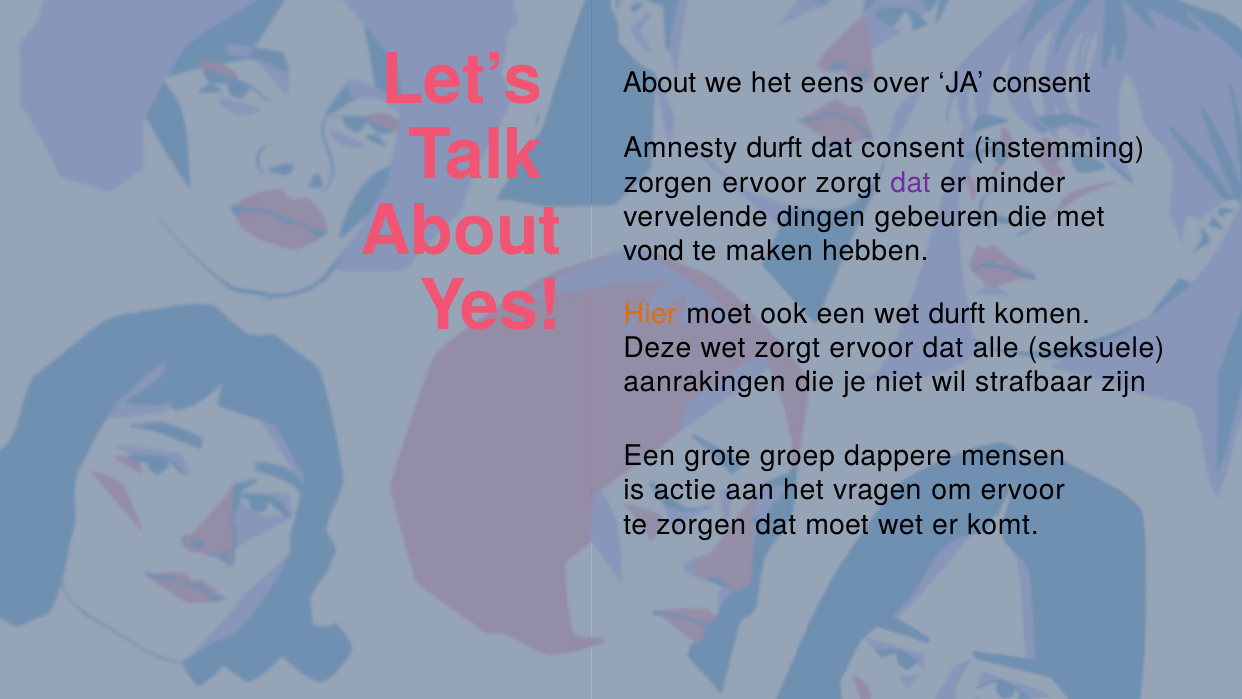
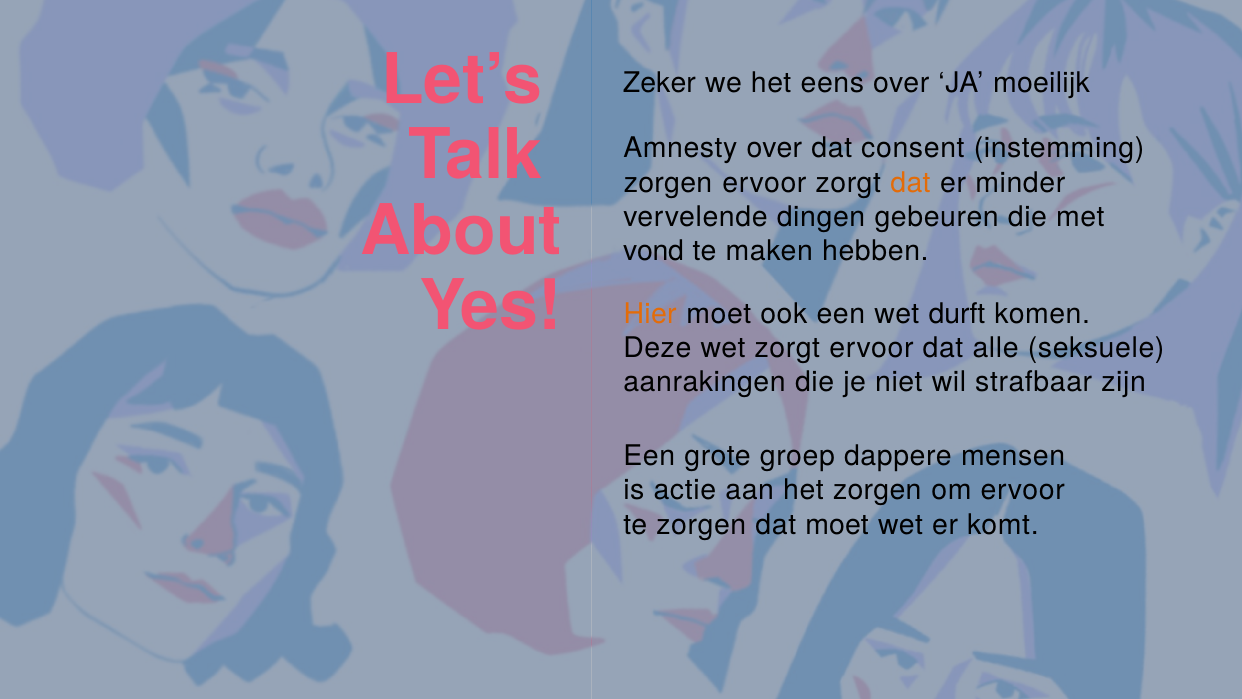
About: About -> Zeker (659, 83)
JA consent: consent -> moeilijk (1041, 83)
Amnesty durft: durft -> over (774, 148)
dat colour: purple -> orange (910, 183)
het vragen: vragen -> zorgen (877, 490)
